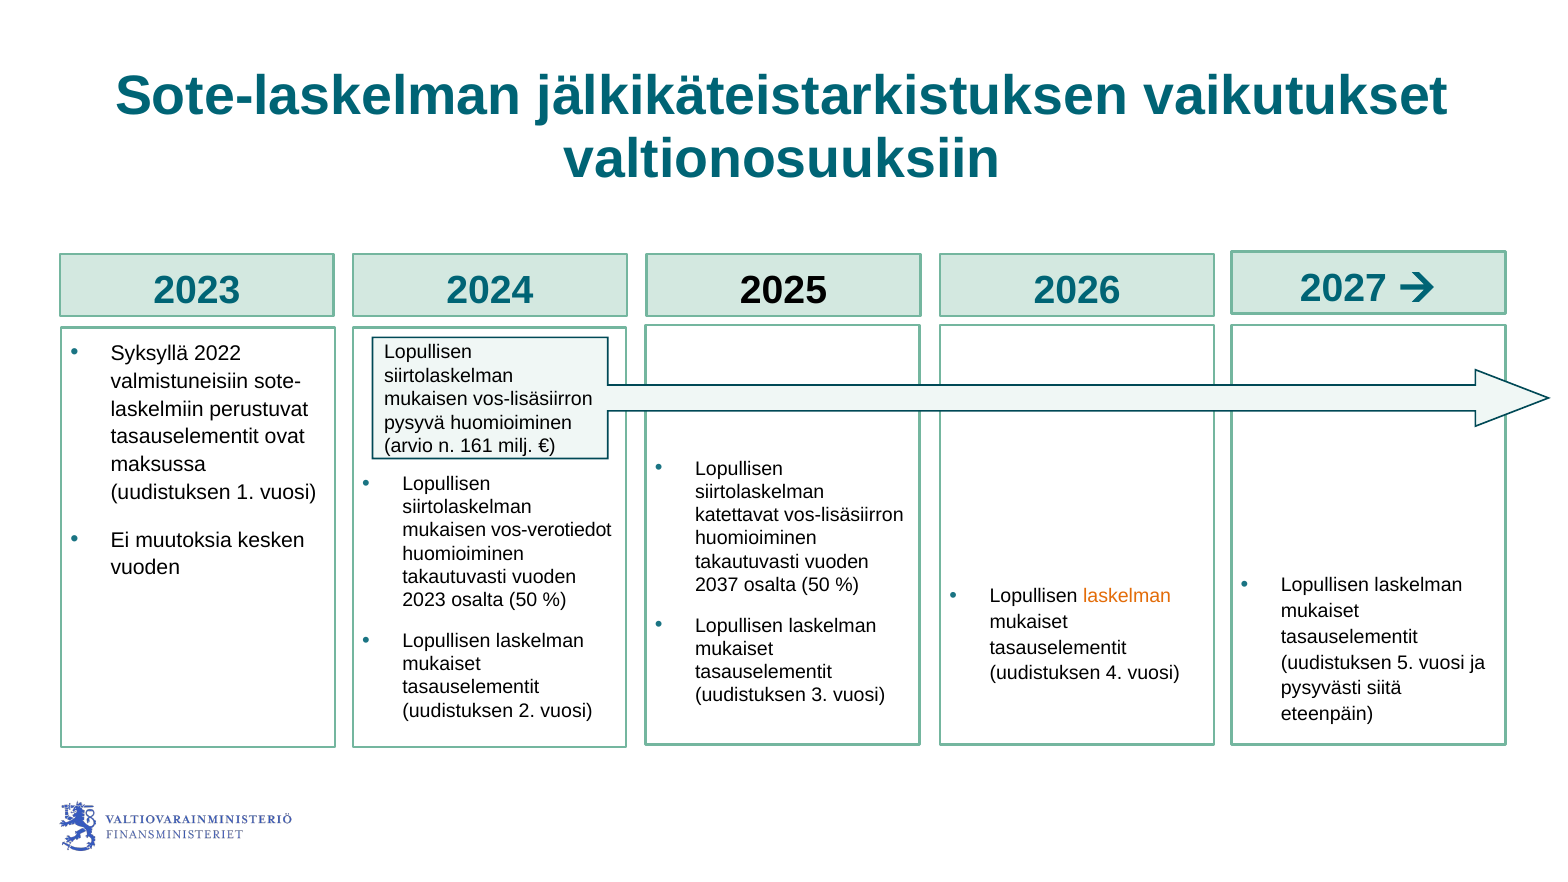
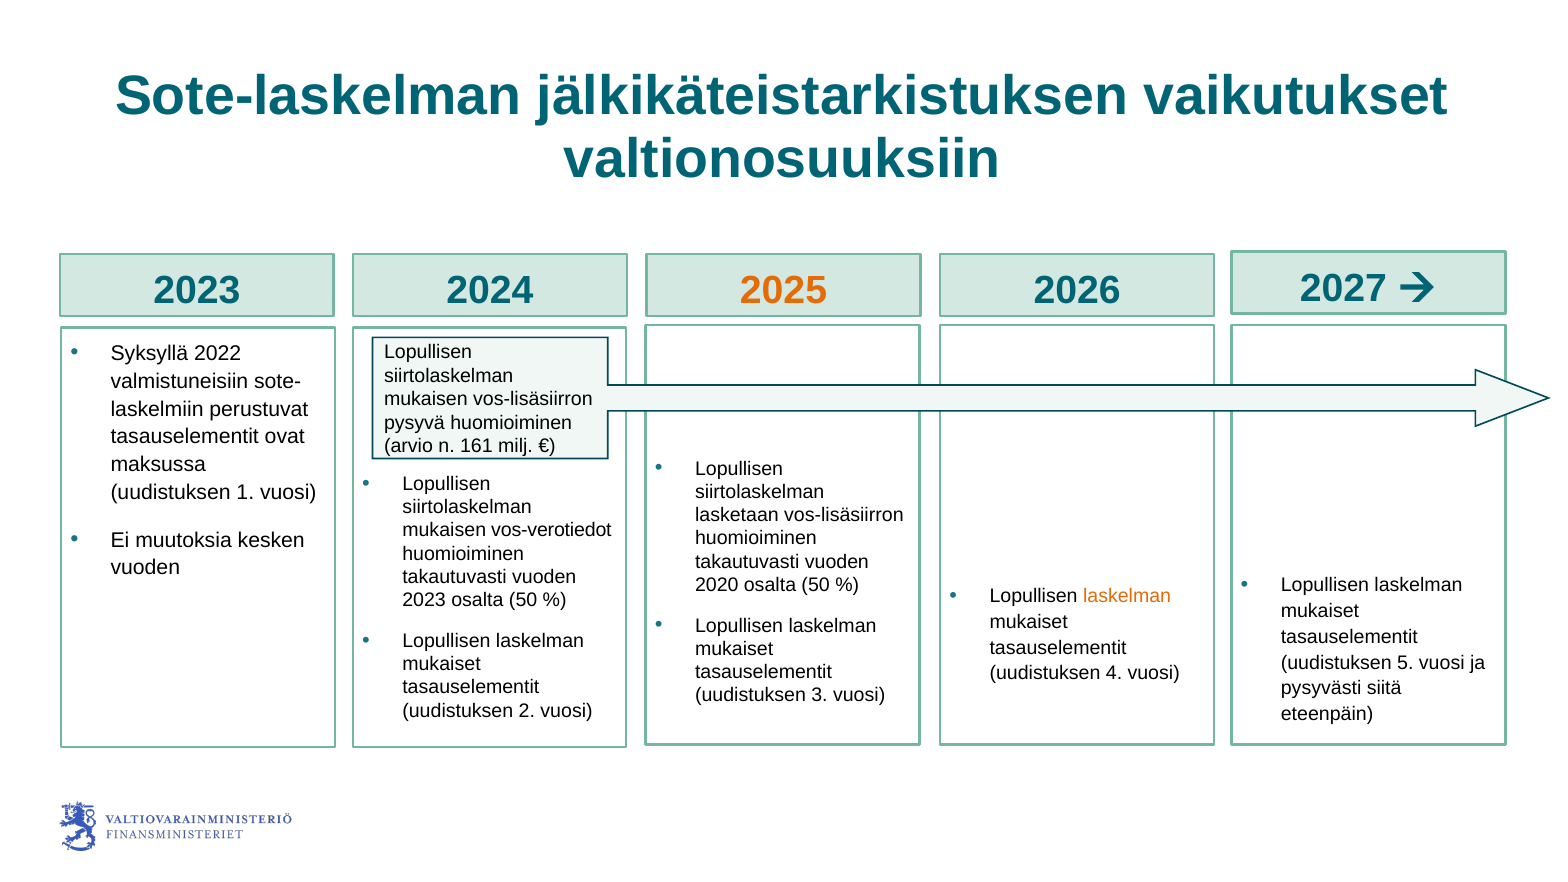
2025 colour: black -> orange (784, 291)
katettavat: katettavat -> lasketaan (737, 515)
2037: 2037 -> 2020 (717, 585)
